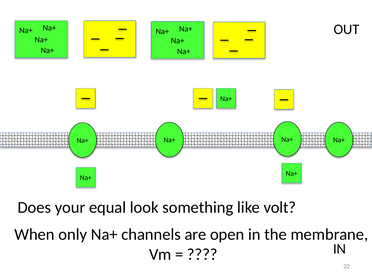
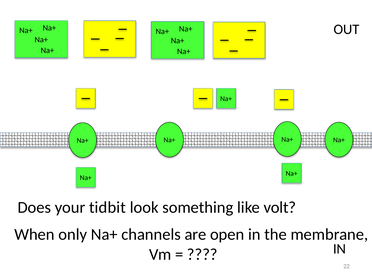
equal: equal -> tidbit (107, 207)
